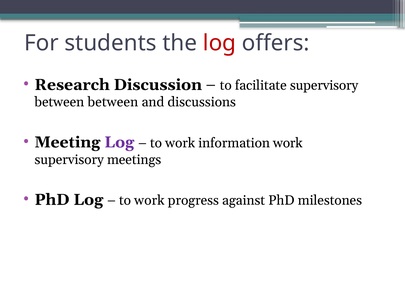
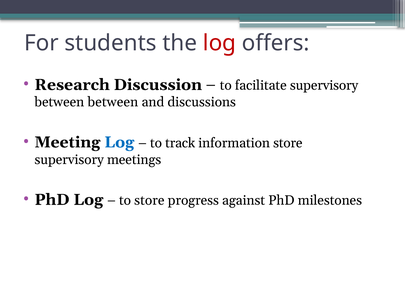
Log colour: purple -> blue (119, 142)
work: work -> track (180, 143)
information work: work -> store (288, 143)
work: work -> store (149, 200)
